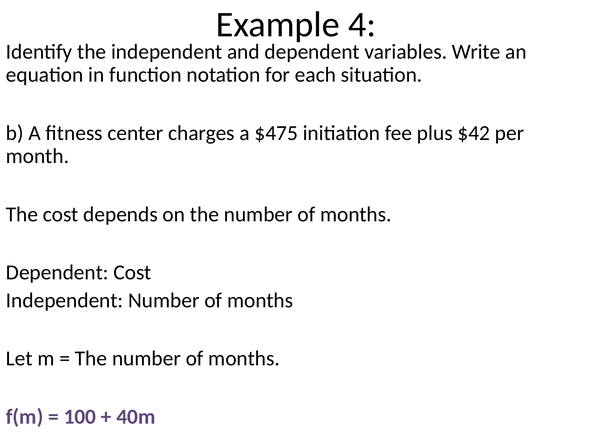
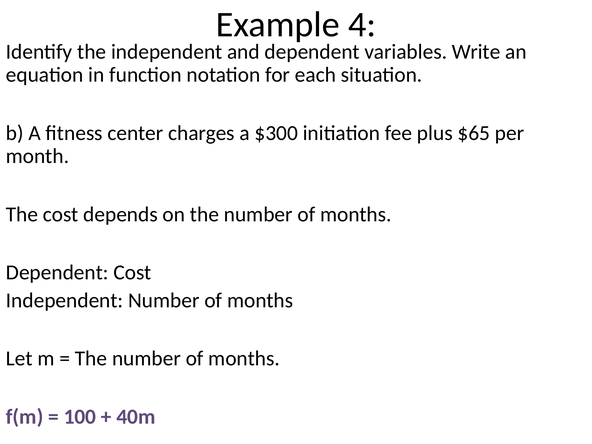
$475: $475 -> $300 (276, 133)
$42: $42 -> $65 (474, 133)
